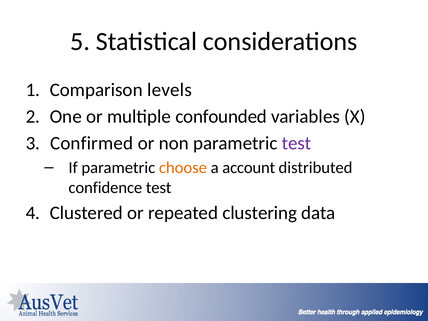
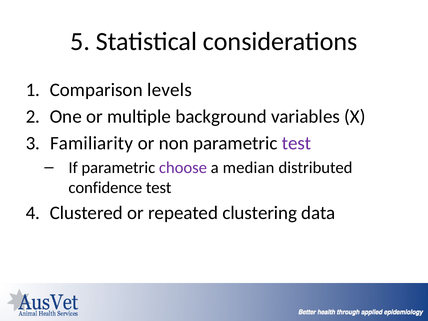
confounded: confounded -> background (221, 116)
Confirmed: Confirmed -> Familiarity (92, 143)
choose colour: orange -> purple (183, 168)
account: account -> median (249, 168)
